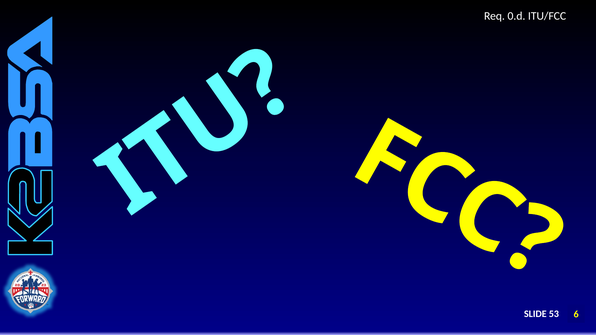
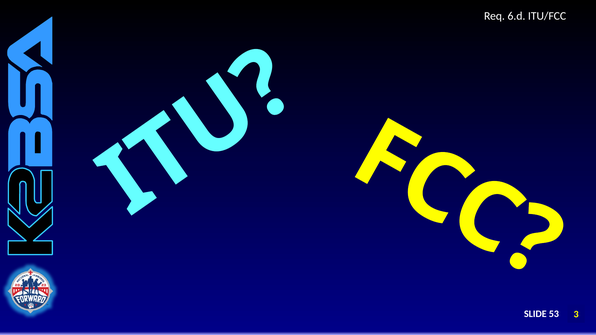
0.d: 0.d -> 6.d (516, 16)
6: 6 -> 3 (576, 315)
